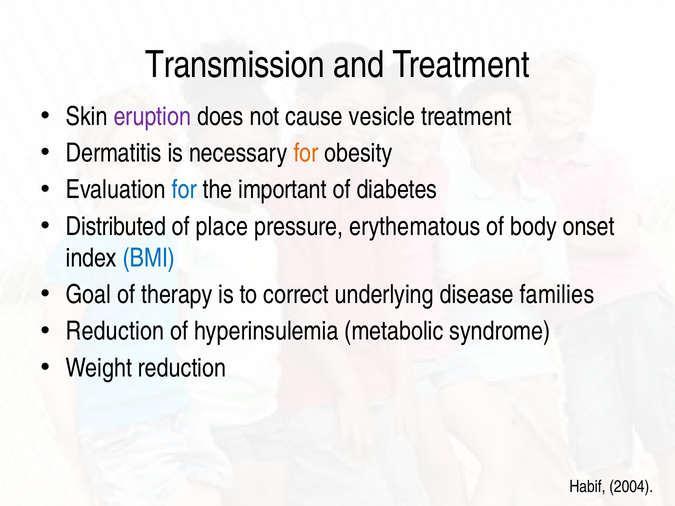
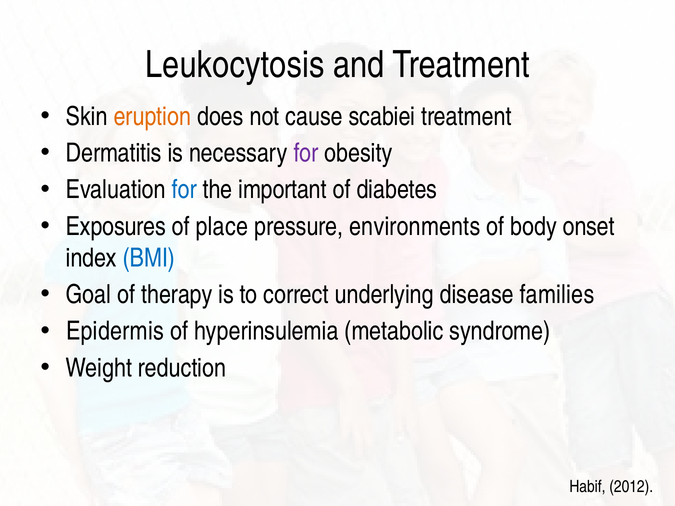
Transmission: Transmission -> Leukocytosis (235, 65)
eruption colour: purple -> orange (152, 117)
vesicle: vesicle -> scabiei (382, 117)
for colour: orange -> purple (306, 153)
Distributed: Distributed -> Exposures (116, 227)
erythematous: erythematous -> environments (415, 227)
Reduction: Reduction -> Epidermis (115, 331)
2004: 2004 -> 2012 (631, 487)
